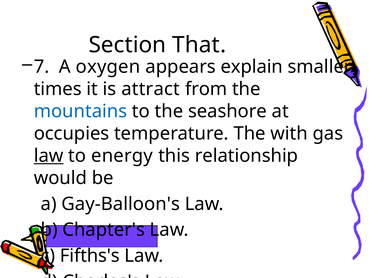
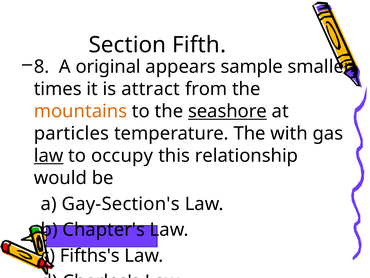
That: That -> Fifth (199, 45)
7: 7 -> 8 (42, 67)
oxygen: oxygen -> original (108, 67)
explain: explain -> sample (252, 67)
mountains colour: blue -> orange (80, 111)
seashore underline: none -> present (227, 111)
occupies: occupies -> particles (71, 133)
energy: energy -> occupy (122, 155)
Gay-Balloon's: Gay-Balloon's -> Gay-Section's (121, 204)
